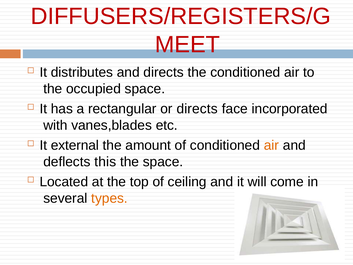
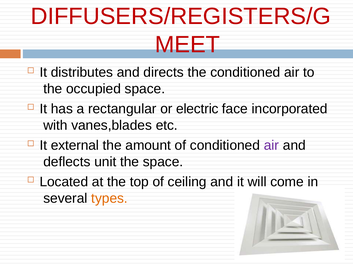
or directs: directs -> electric (197, 109)
air colour: orange -> purple (271, 145)
this: this -> unit (105, 162)
